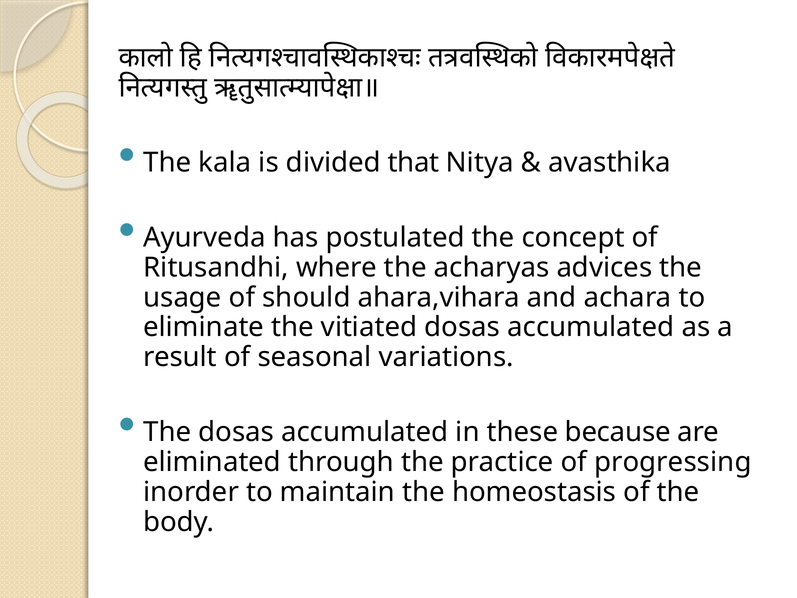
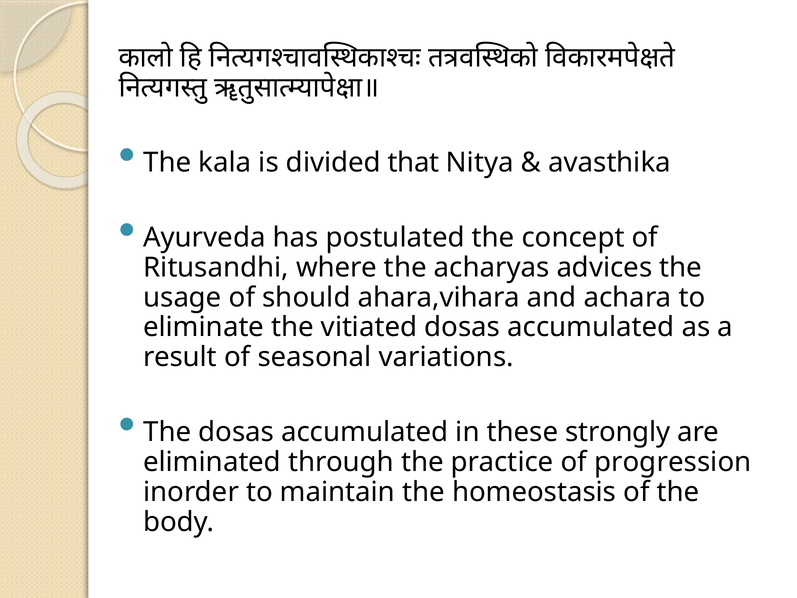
because: because -> strongly (618, 432)
progressing: progressing -> progression (673, 462)
